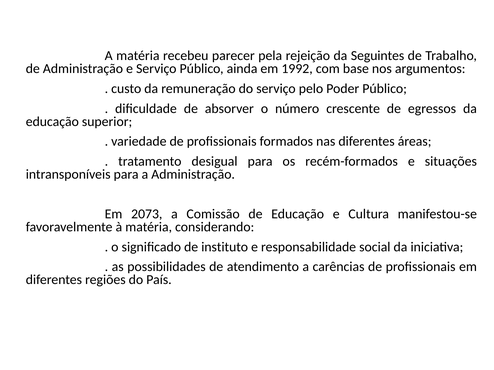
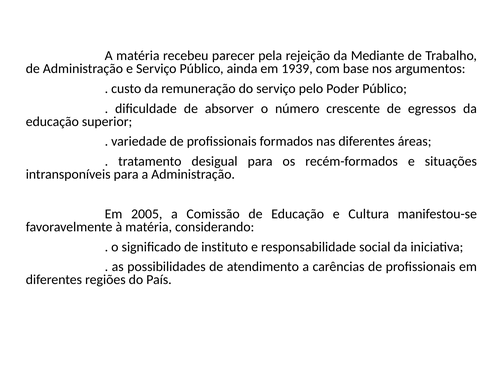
Seguintes: Seguintes -> Mediante (378, 56)
1992: 1992 -> 1939 (297, 69)
2073: 2073 -> 2005 (147, 214)
